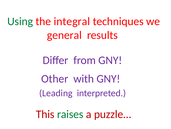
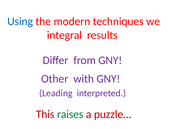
Using colour: green -> blue (20, 21)
integral: integral -> modern (72, 21)
general: general -> integral (64, 35)
